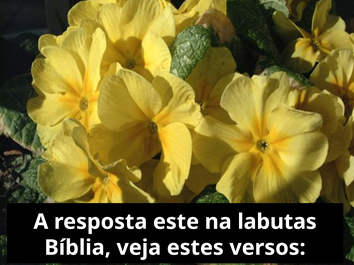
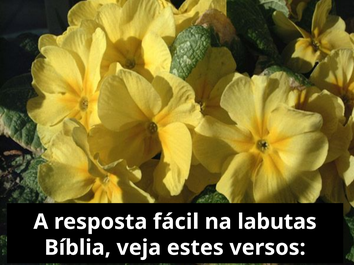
este: este -> fácil (176, 222)
